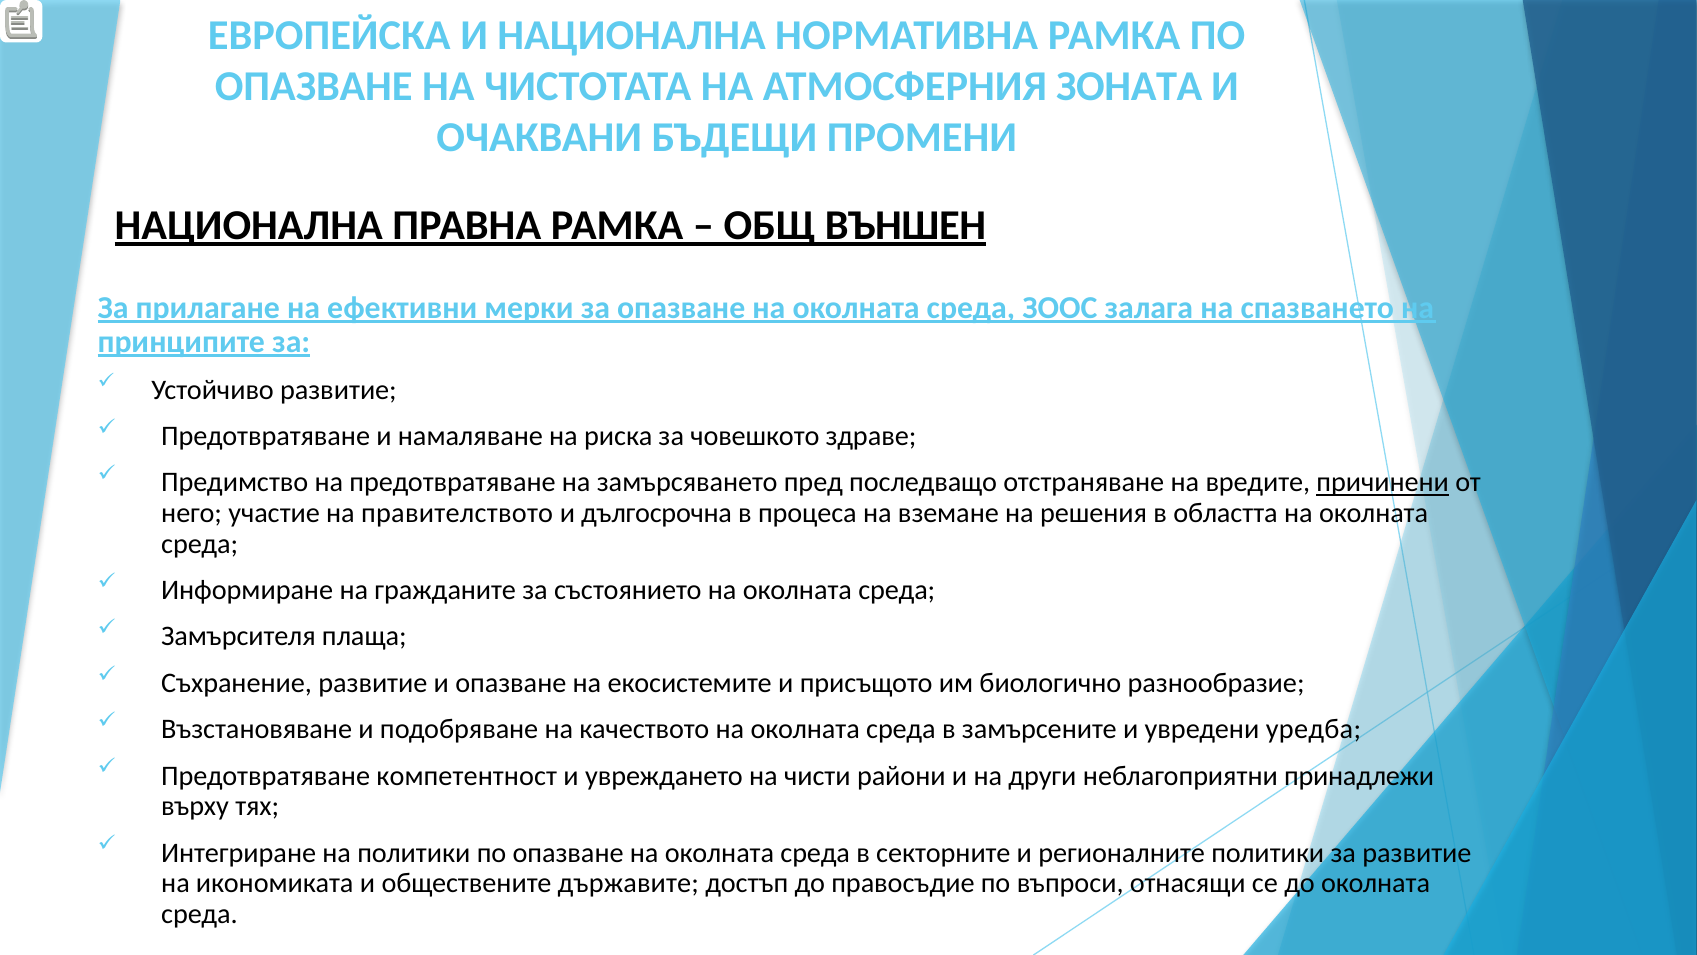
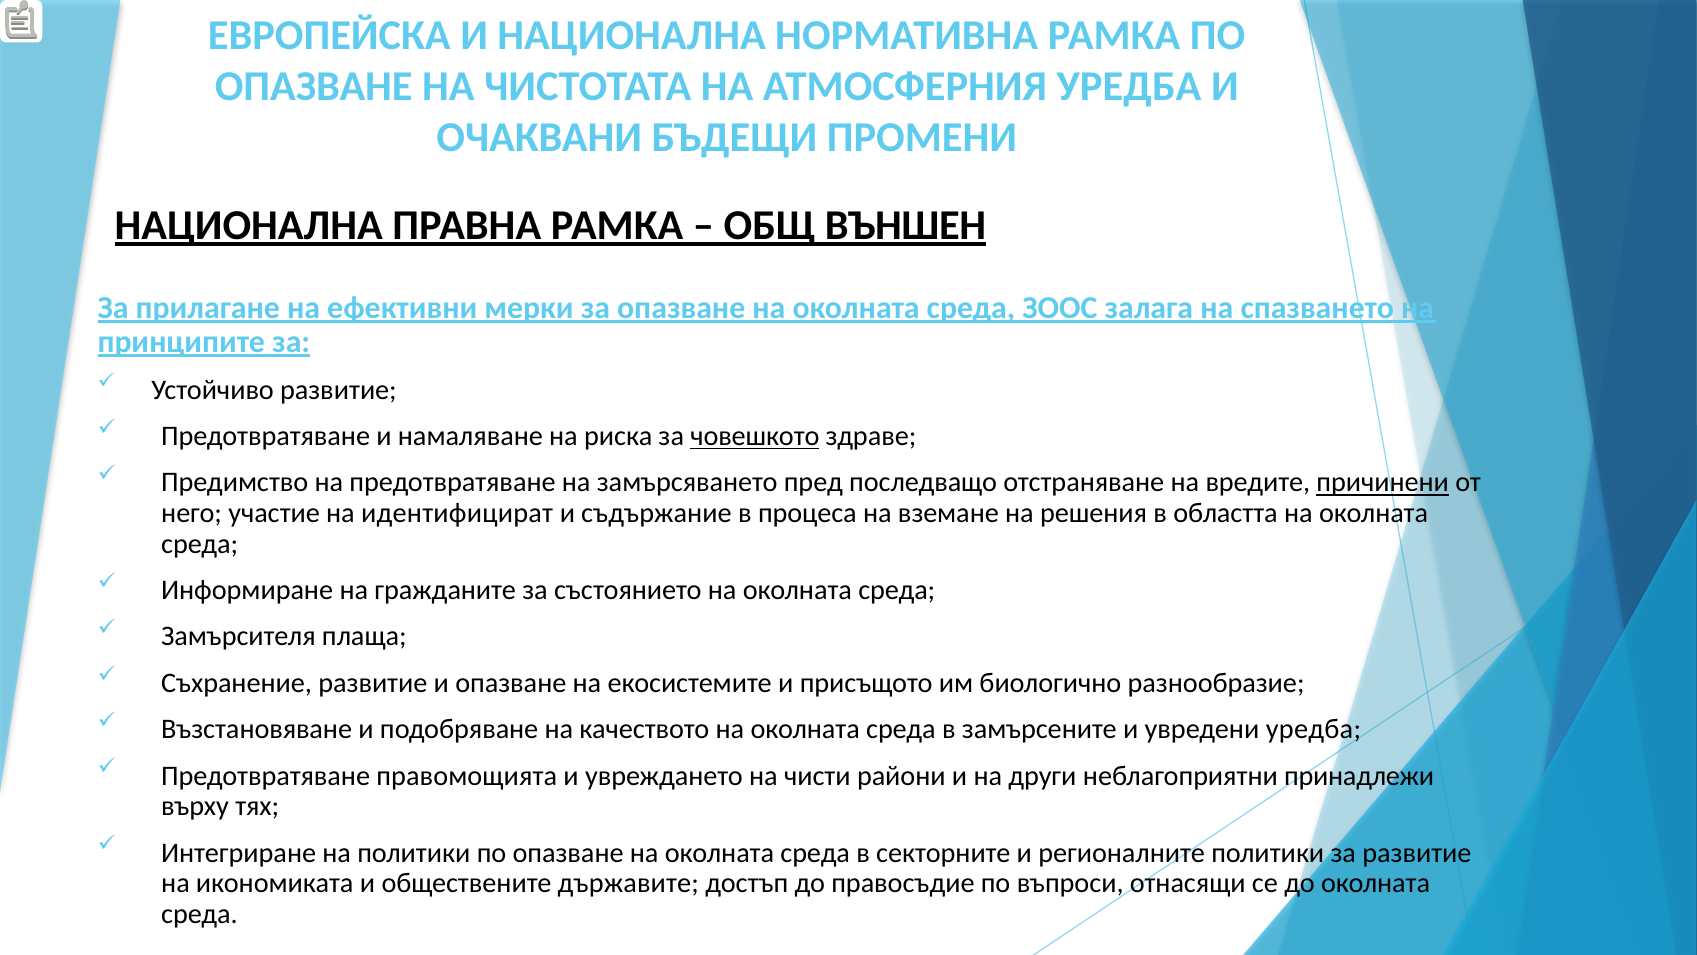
АТМОСФЕРНИЯ ЗОНАТА: ЗОНАТА -> УРЕДБА (1129, 86)
човешкото underline: none -> present (755, 436)
правителството: правителството -> идентифицират (457, 513)
дългосрочна: дългосрочна -> съдържание (656, 513)
компетентност: компетентност -> правомощията (467, 775)
